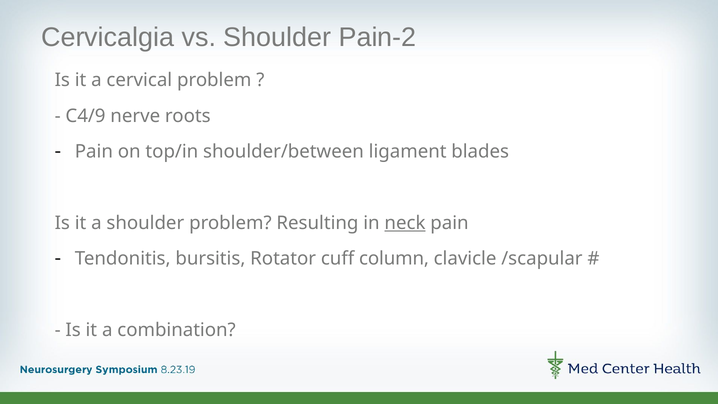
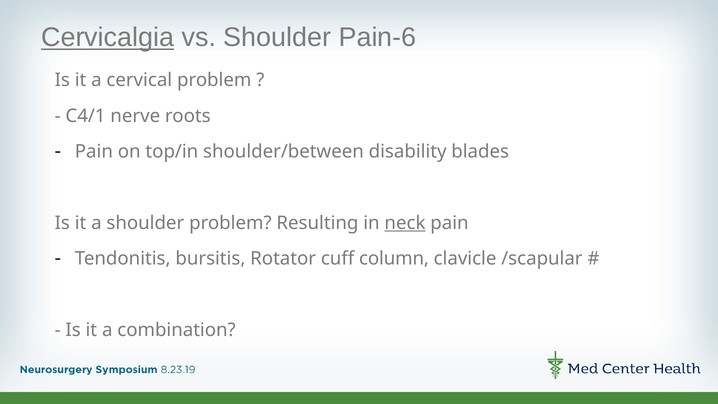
Cervicalgia underline: none -> present (108, 38)
Pain-2: Pain-2 -> Pain-6 (377, 38)
C4/9: C4/9 -> C4/1 (86, 116)
ligament: ligament -> disability (408, 152)
